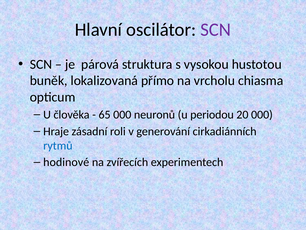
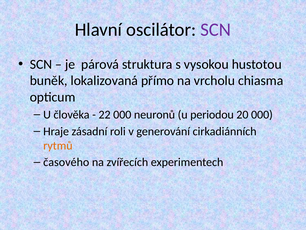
65: 65 -> 22 (105, 114)
rytmů colour: blue -> orange (58, 145)
hodinové: hodinové -> časového (66, 162)
